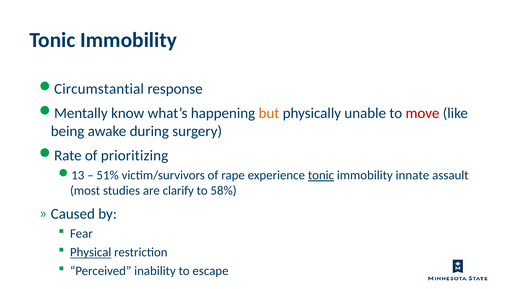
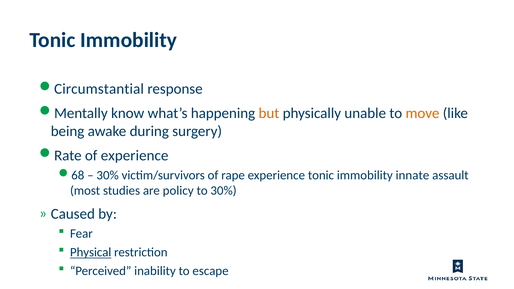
move colour: red -> orange (423, 113)
of prioritizing: prioritizing -> experience (135, 156)
13: 13 -> 68 (78, 175)
51%: 51% -> 30% (108, 175)
tonic underline: present -> none (321, 175)
clarify: clarify -> policy (178, 191)
to 58%: 58% -> 30% (224, 191)
